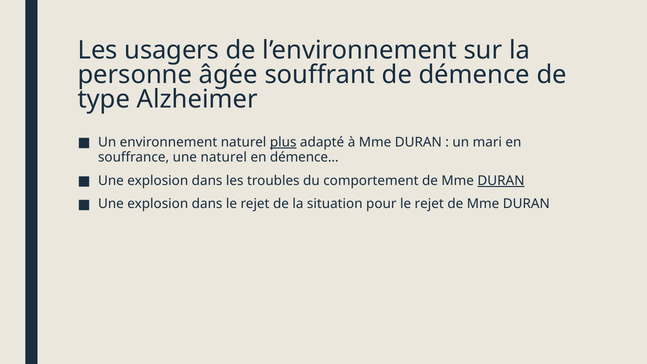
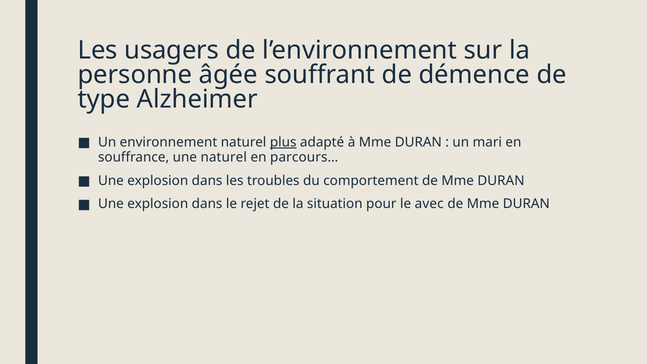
démence…: démence… -> parcours… (304, 157)
DURAN underline: present -> none (501, 181)
pour le rejet: rejet -> avec (429, 204)
